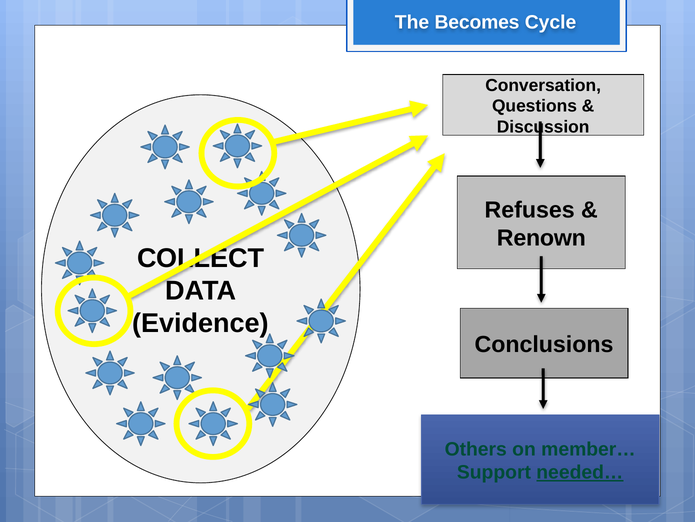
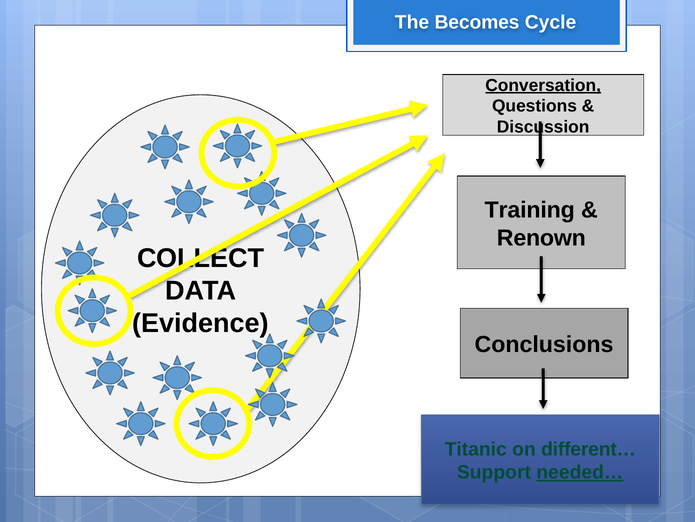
Conversation underline: none -> present (543, 85)
Refuses: Refuses -> Training (530, 210)
Others: Others -> Titanic (476, 449)
member…: member… -> different… (589, 449)
